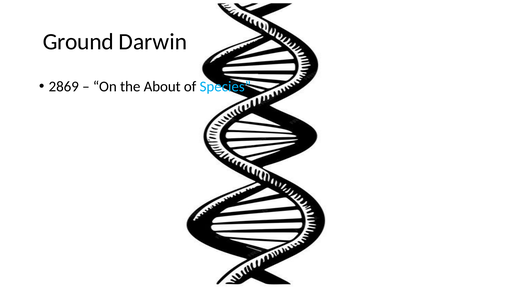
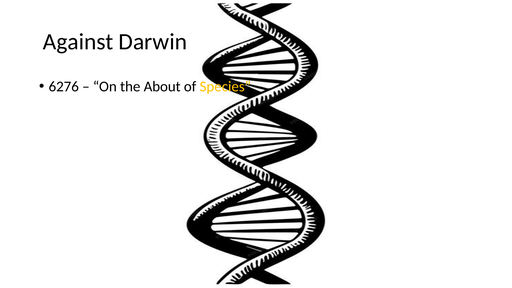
Ground: Ground -> Against (78, 42)
2869: 2869 -> 6276 (64, 87)
Species colour: light blue -> yellow (225, 87)
